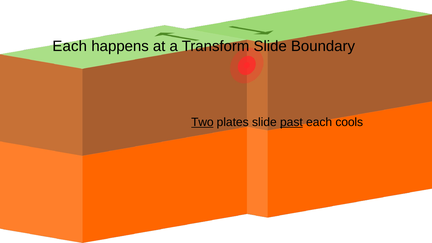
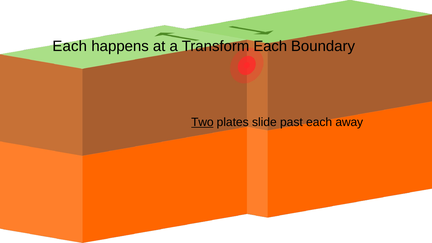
Transform Slide: Slide -> Each (270, 46)
past underline: present -> none (291, 122)
cools: cools -> away (349, 122)
